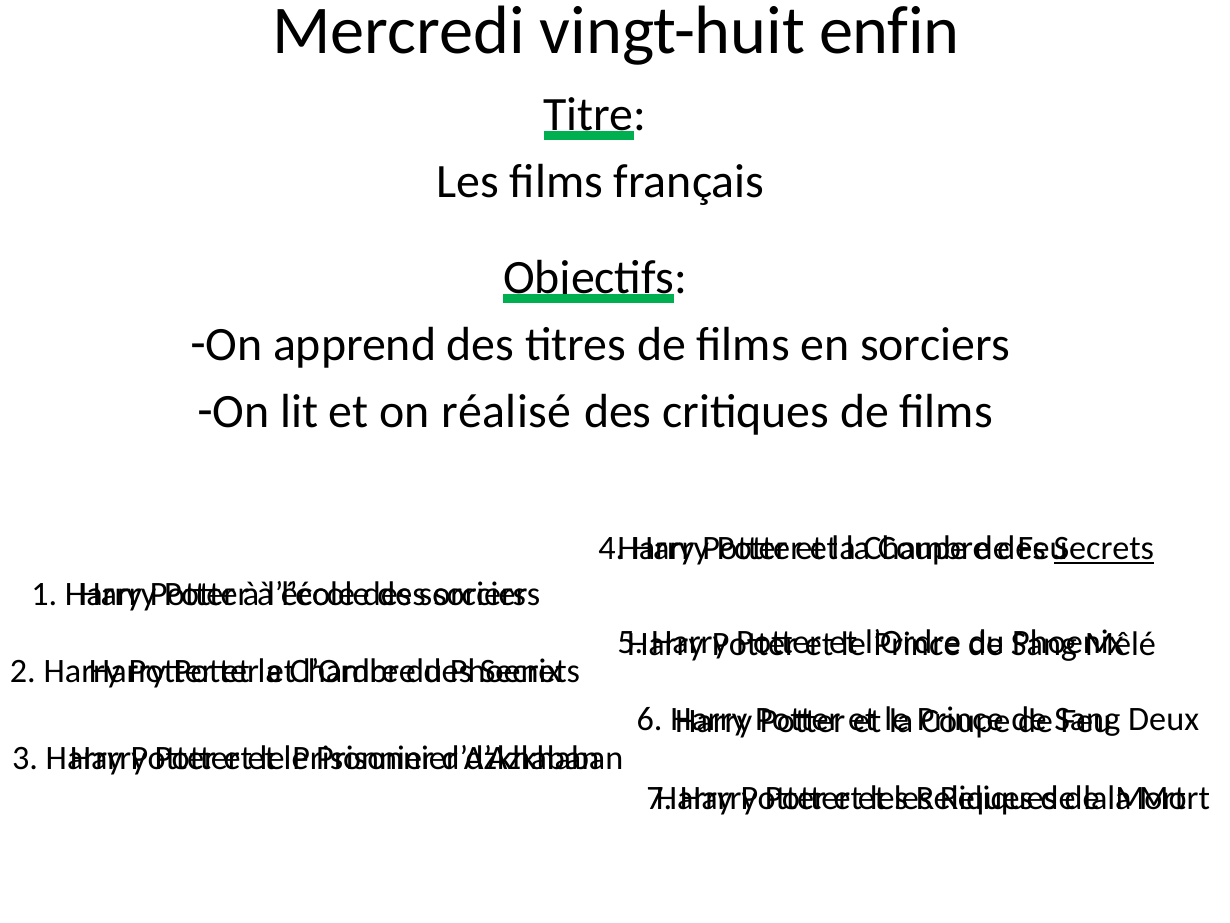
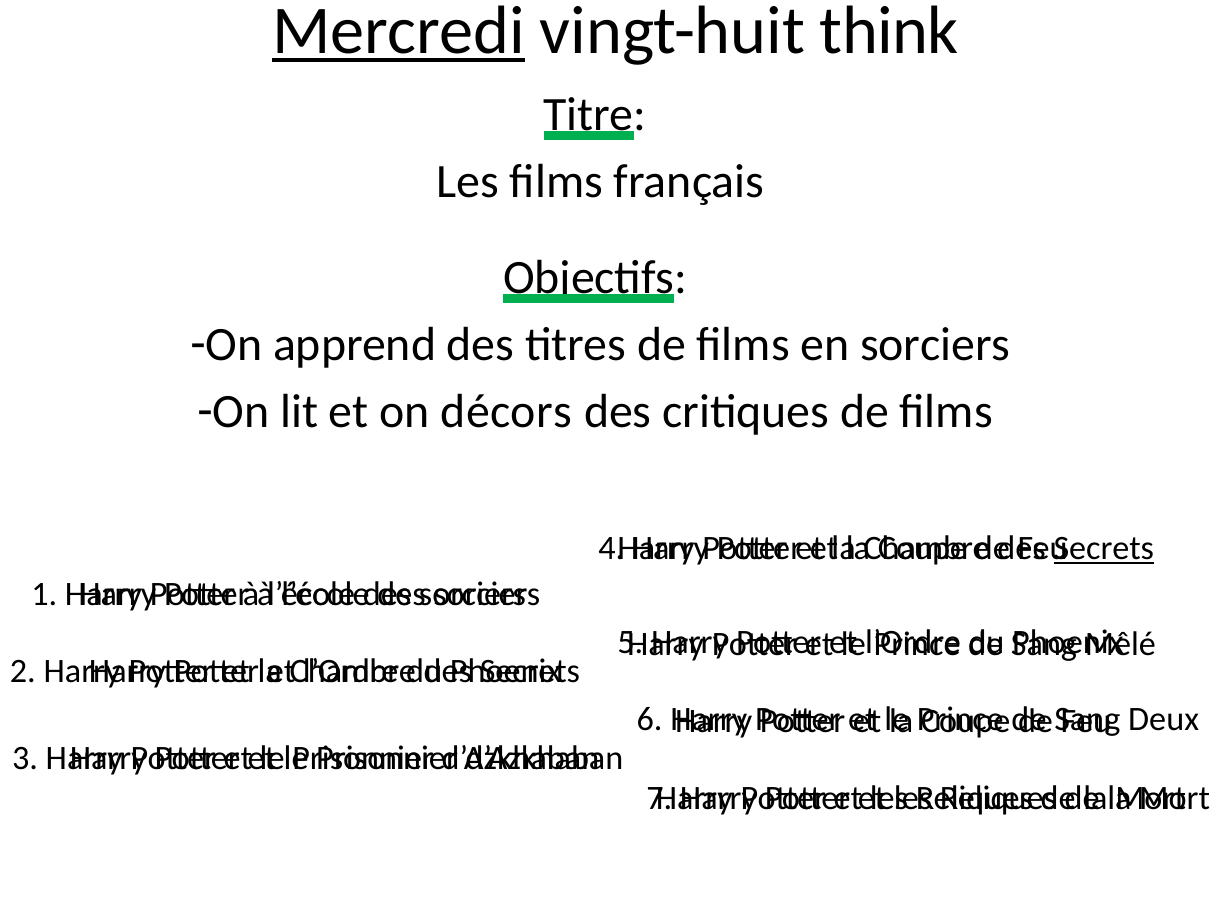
Mercredi underline: none -> present (399, 31)
enfin: enfin -> think (889, 31)
réalisé: réalisé -> décors (506, 412)
